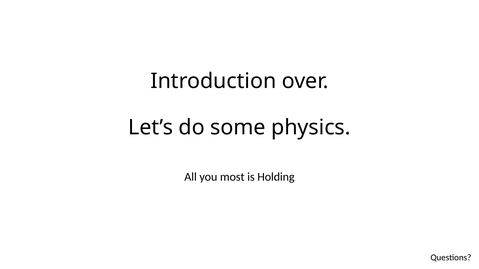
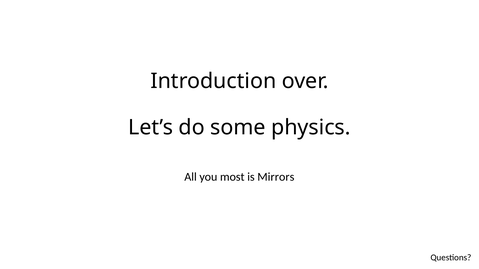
Holding: Holding -> Mirrors (276, 177)
